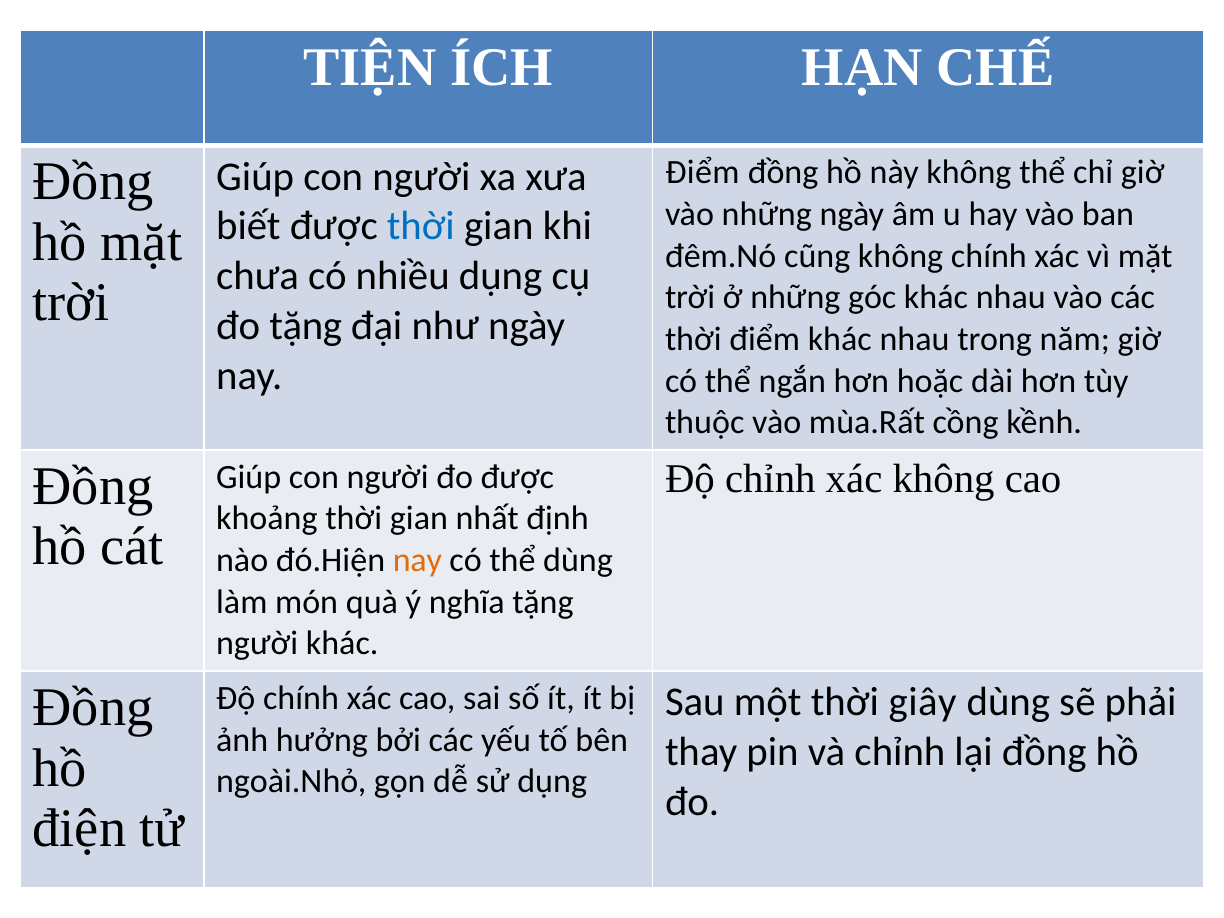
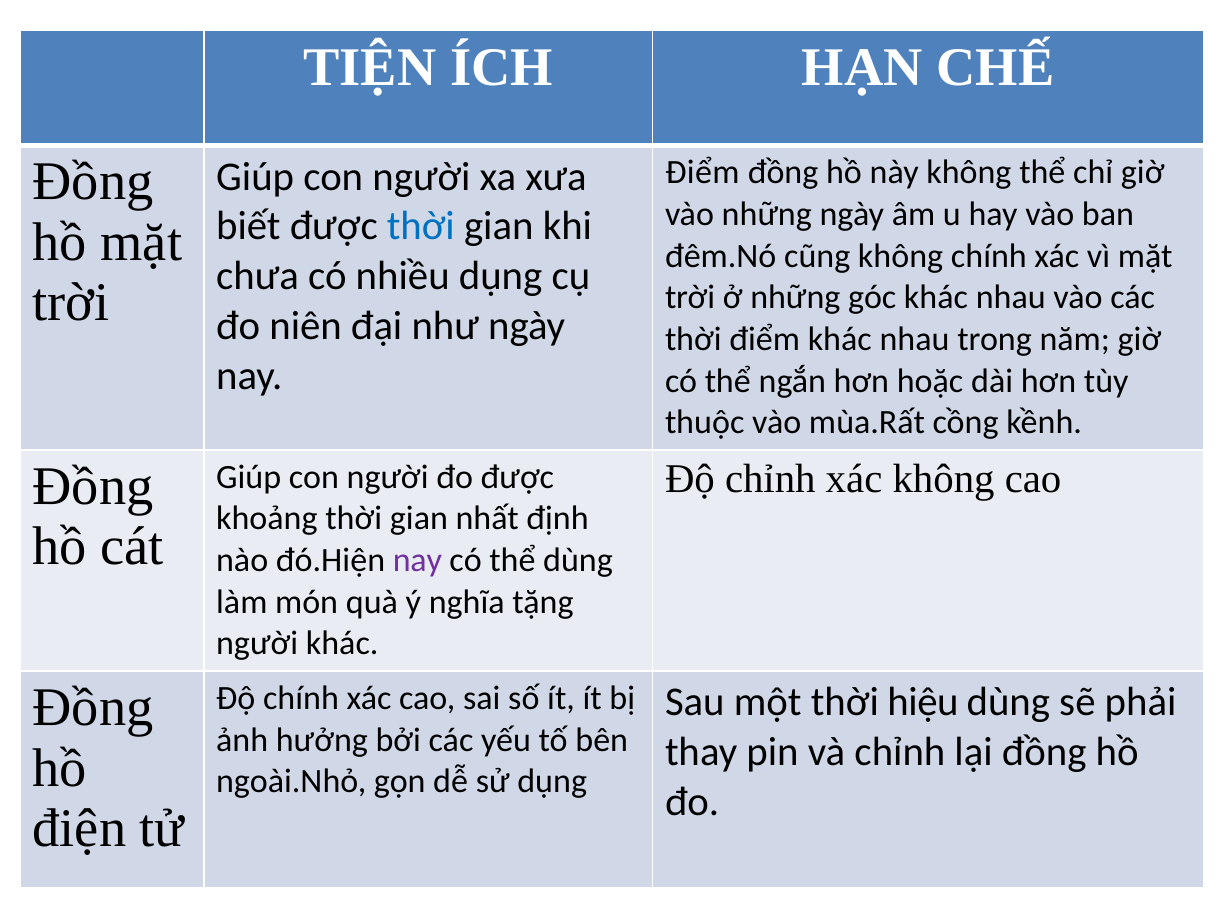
đo tặng: tặng -> niên (306, 326)
nay colour: orange -> purple (417, 560)
giây: giây -> hiệu (923, 702)
